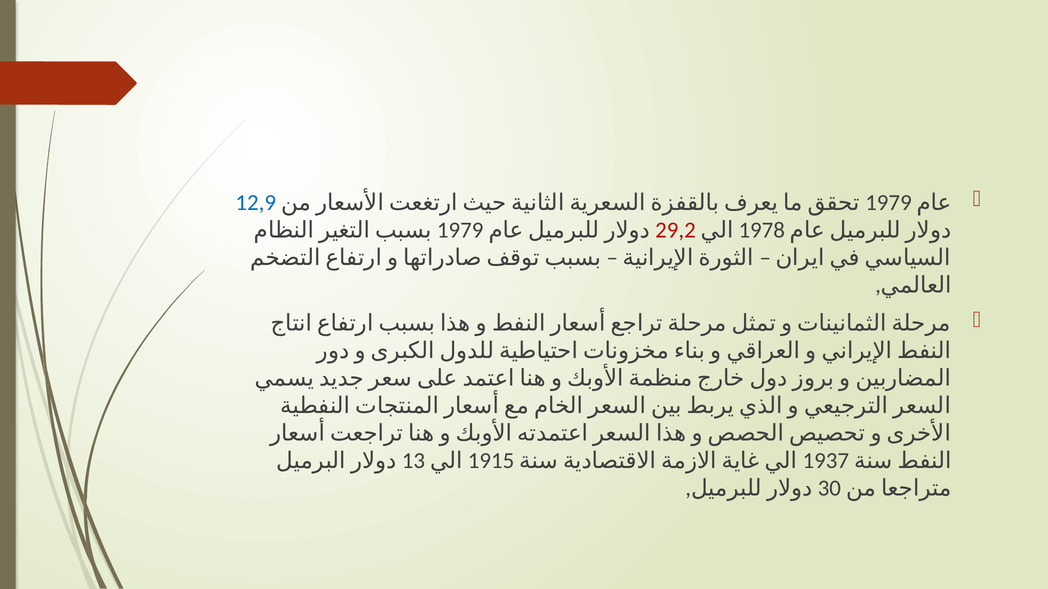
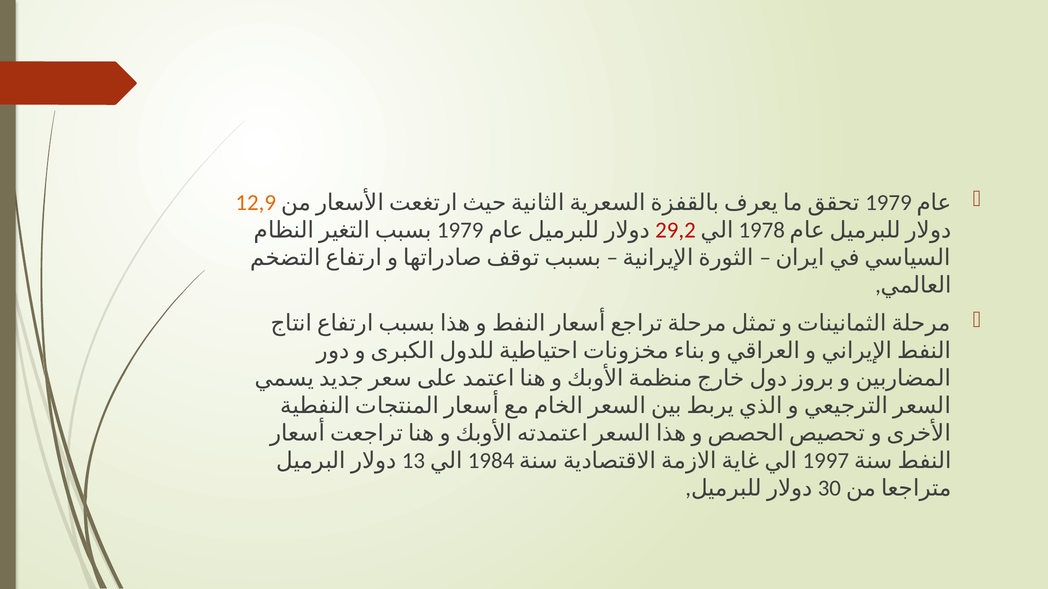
12,9 colour: blue -> orange (256, 203)
1915: 1915 -> 1984 (491, 461)
1937: 1937 -> 1997 (826, 461)
